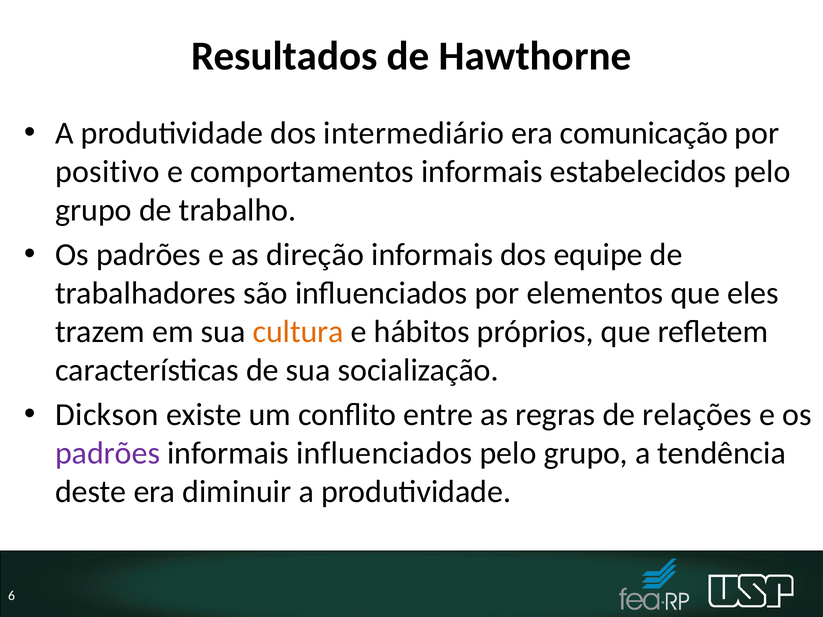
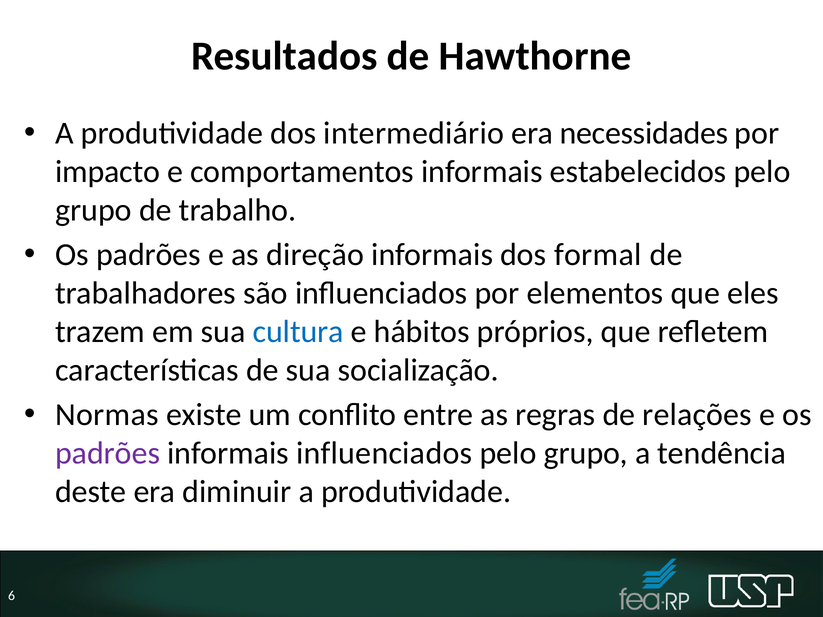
comunicação: comunicação -> necessidades (644, 133)
positivo: positivo -> impacto (108, 172)
equipe: equipe -> formal (598, 255)
cultura colour: orange -> blue (298, 332)
Dickson: Dickson -> Normas (107, 415)
